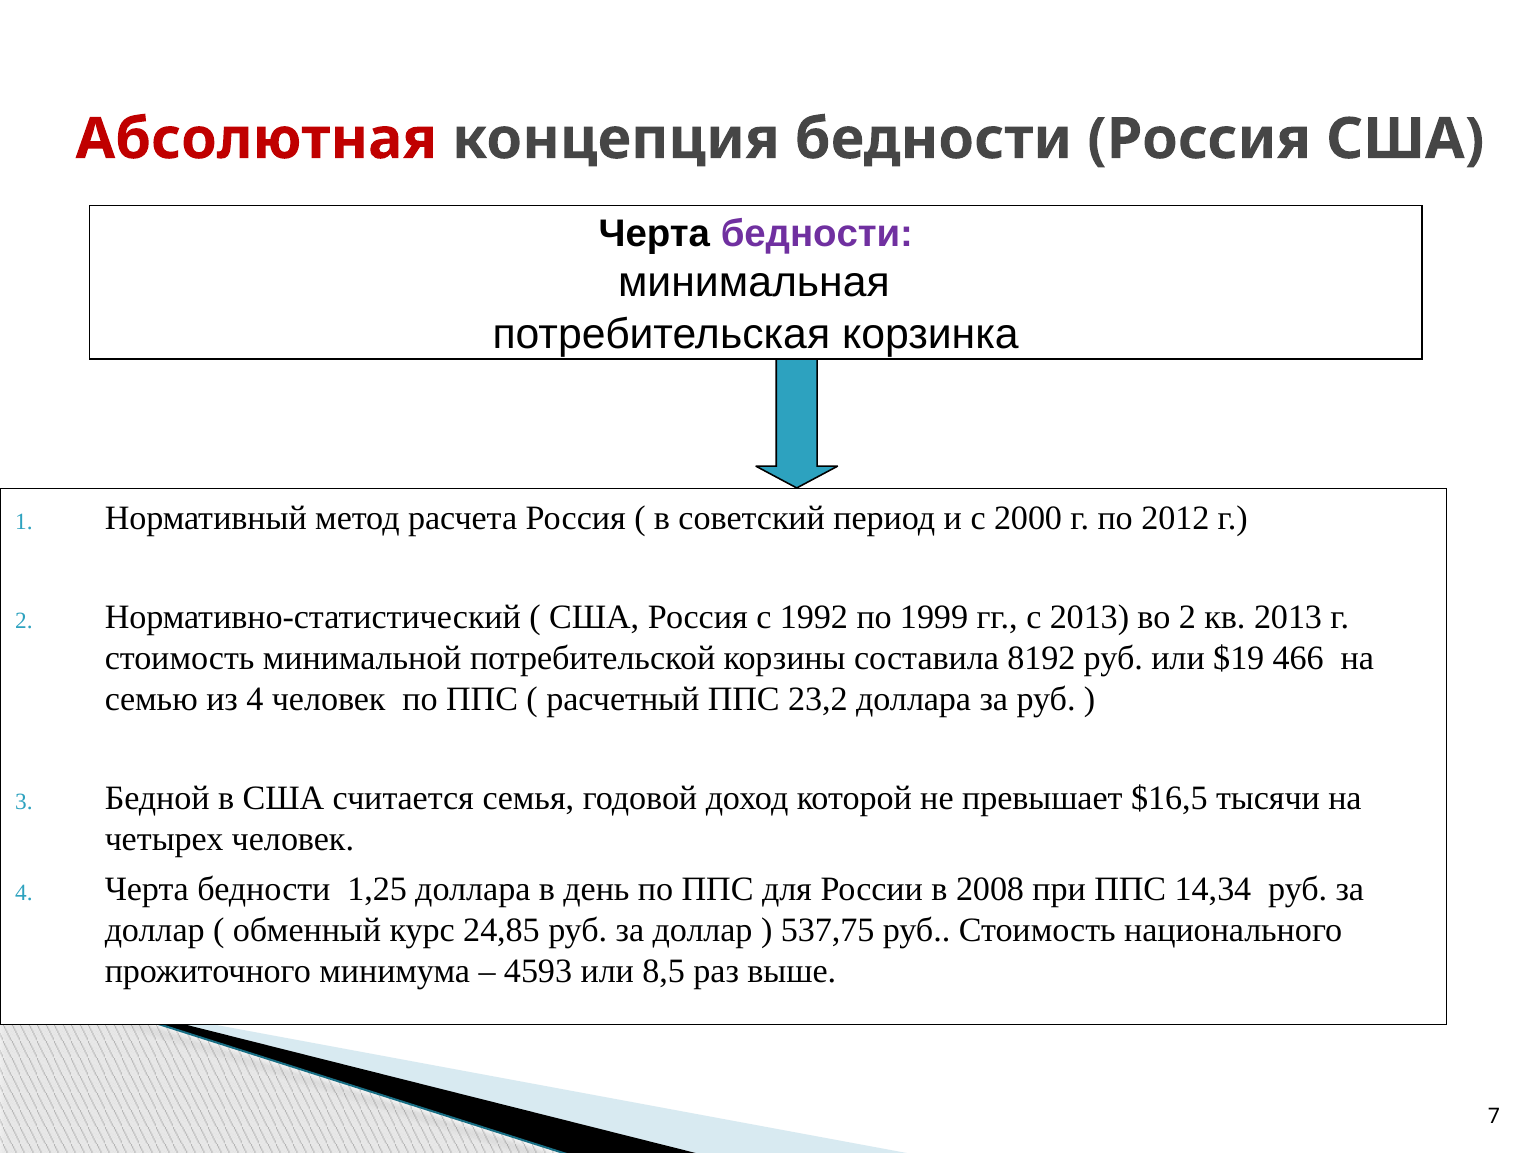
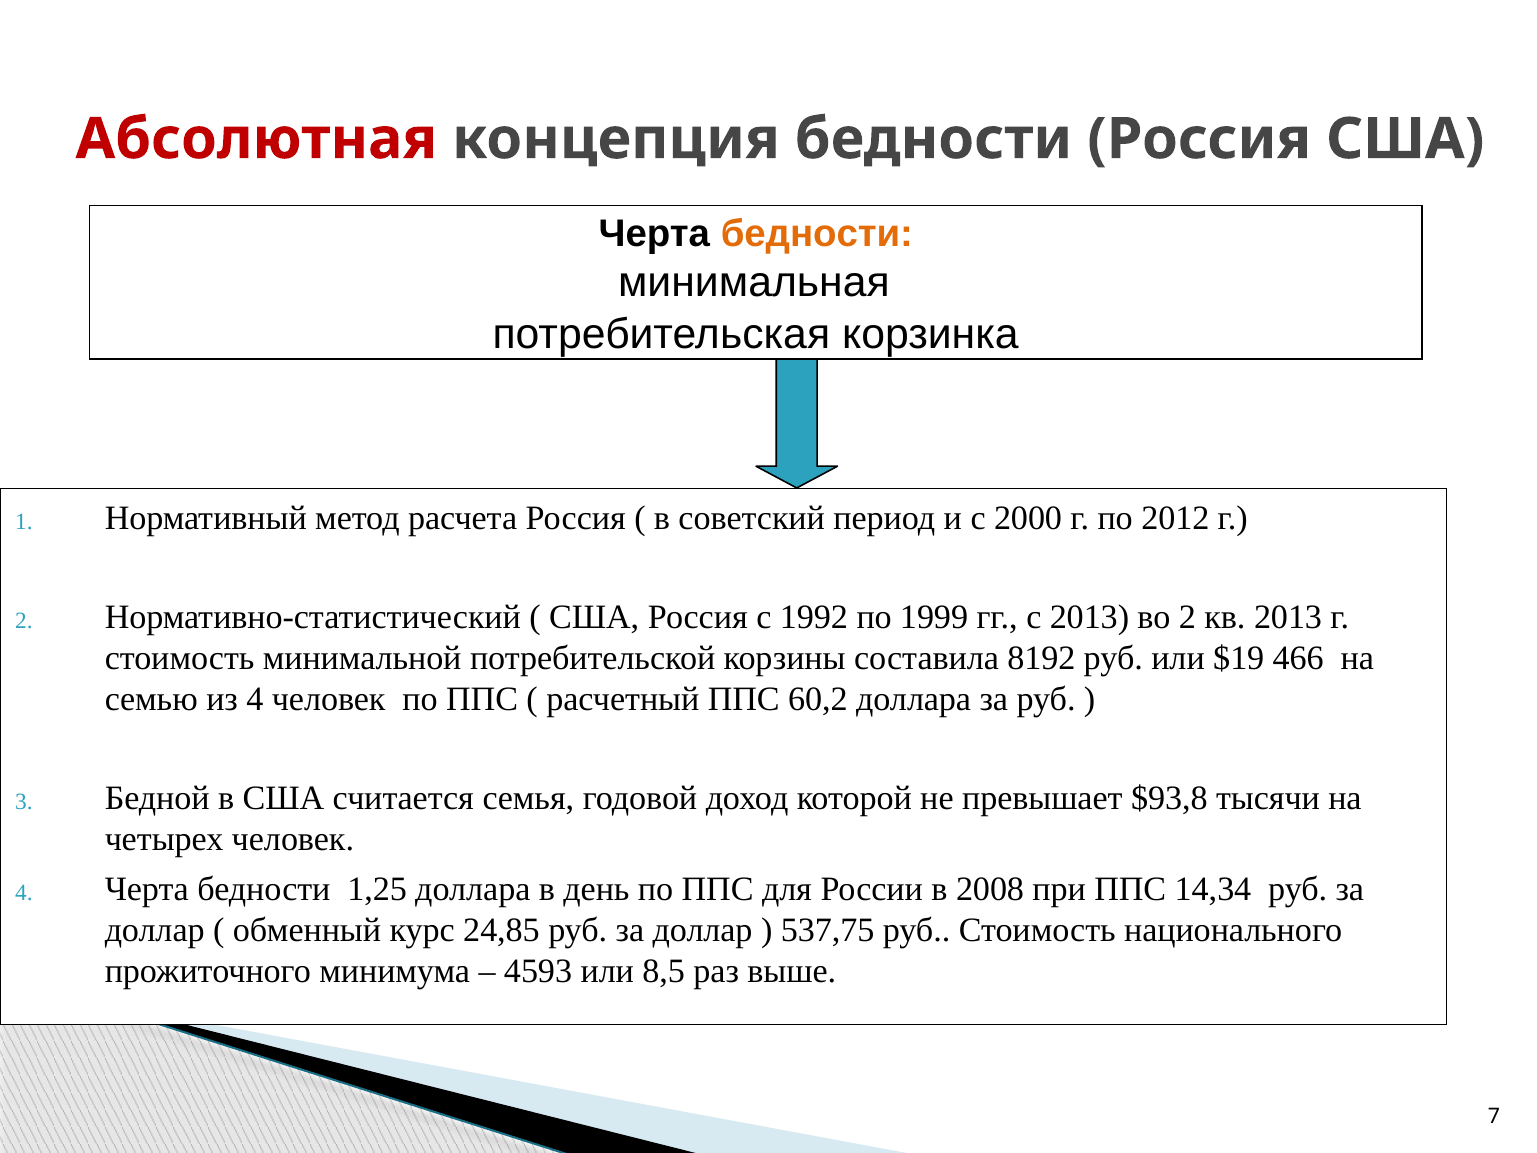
бедности colour: purple -> orange (817, 234)
23,2: 23,2 -> 60,2 (818, 699)
$16,5: $16,5 -> $93,8 (1169, 798)
